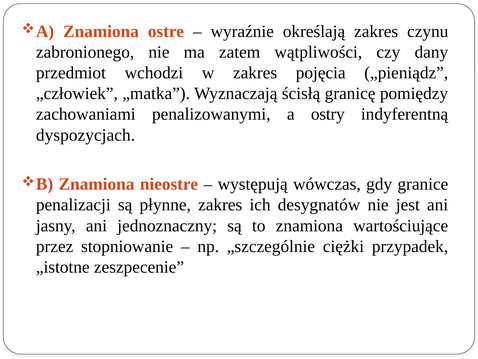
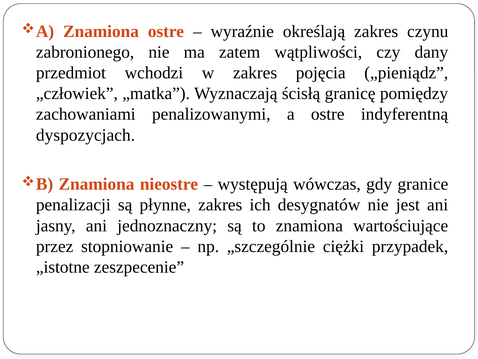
a ostry: ostry -> ostre (328, 114)
